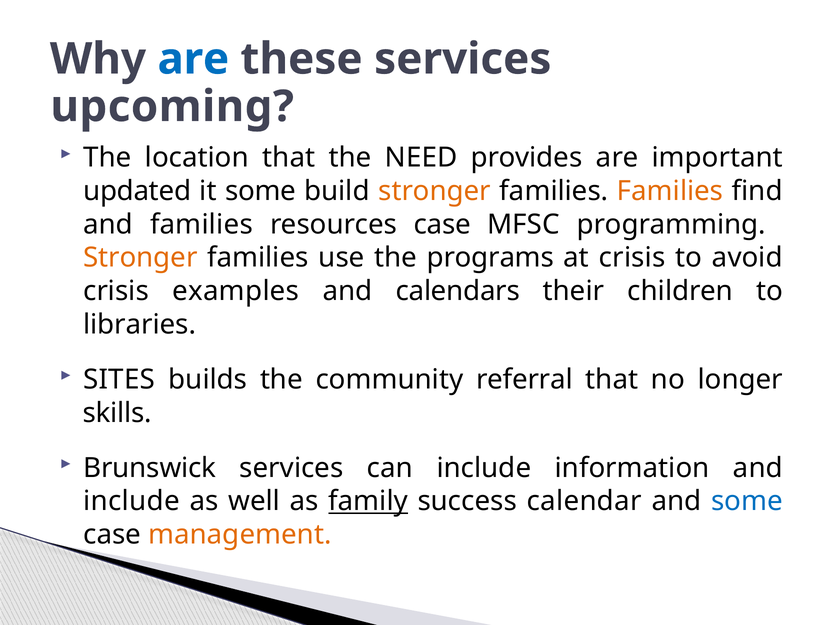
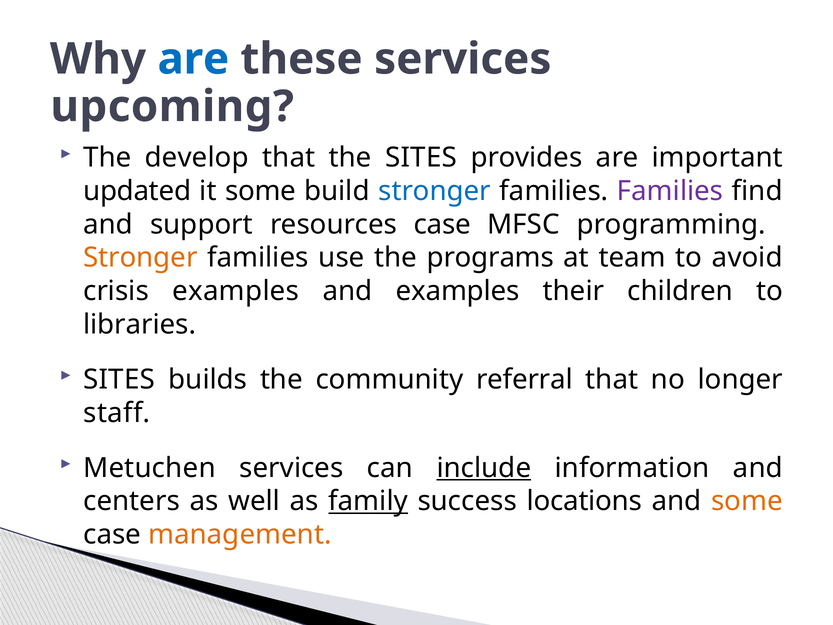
location: location -> develop (197, 158)
the NEED: NEED -> SITES (421, 158)
stronger colour: orange -> blue (435, 191)
Families colour: orange -> purple (670, 191)
and families: families -> support (201, 224)
at crisis: crisis -> team (632, 258)
and calendars: calendars -> examples (458, 291)
skills: skills -> staff (117, 413)
Brunswick: Brunswick -> Metuchen (150, 468)
include underline: none -> present (484, 468)
include: include -> centers (132, 501)
calendar: calendar -> locations (584, 501)
some colour: blue -> orange (747, 501)
